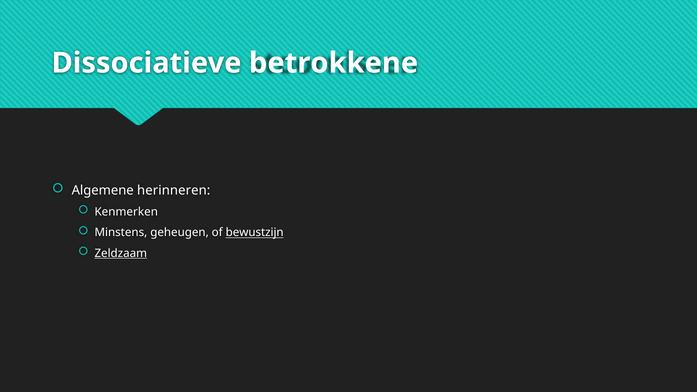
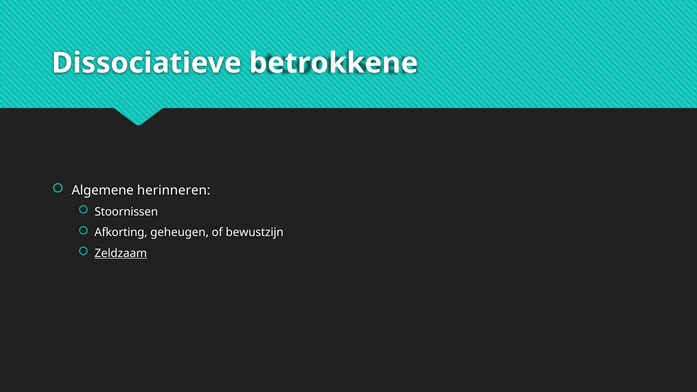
Kenmerken: Kenmerken -> Stoornissen (126, 212)
Minstens: Minstens -> Afkorting (121, 233)
bewustzijn underline: present -> none (255, 233)
